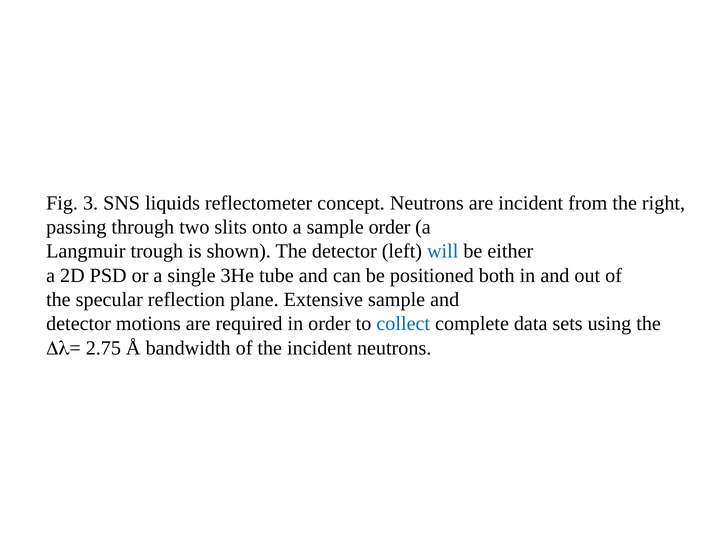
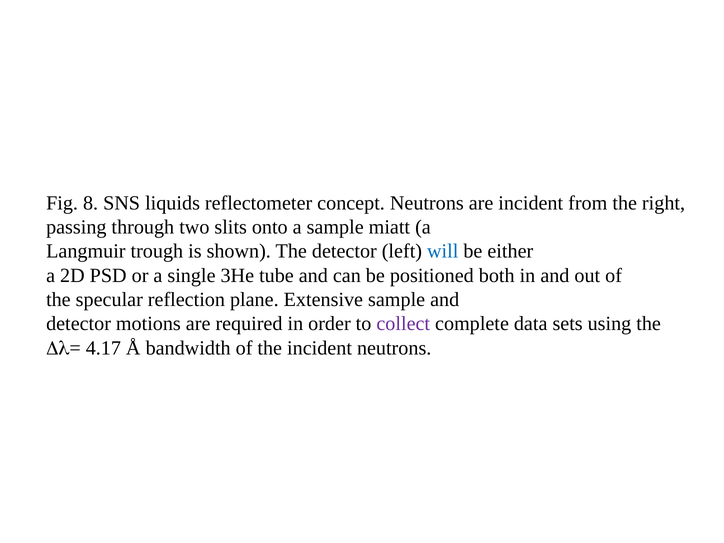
3: 3 -> 8 (91, 203)
sample order: order -> miatt (389, 227)
collect colour: blue -> purple (403, 324)
2.75: 2.75 -> 4.17 (103, 348)
